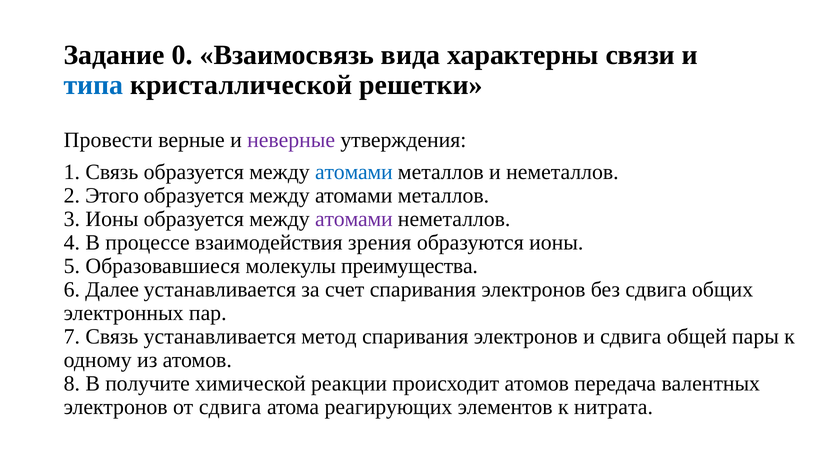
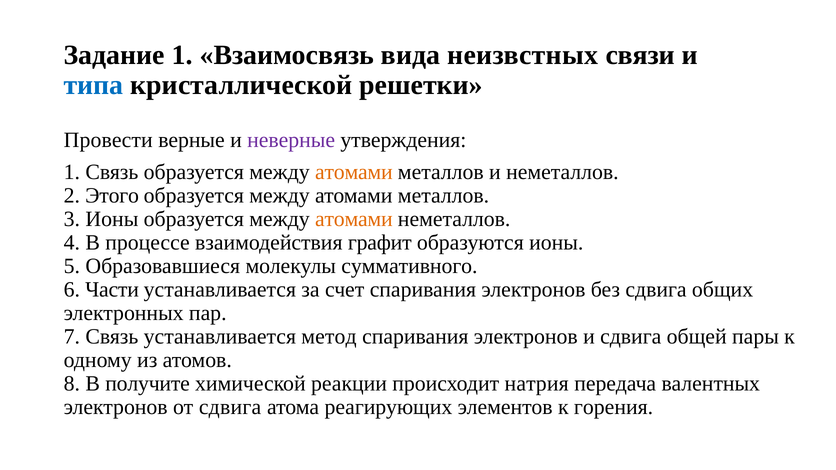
Задание 0: 0 -> 1 (182, 55)
характерны: характерны -> неизвстных (523, 55)
атомами colour: blue -> orange (354, 172)
атомами colour: purple -> orange (354, 219)
зрения: зрения -> графит (380, 243)
преимущества: преимущества -> суммативного (409, 266)
Далее: Далее -> Части (112, 290)
происходит атомов: атомов -> натрия (537, 384)
нитрата: нитрата -> горения (614, 407)
